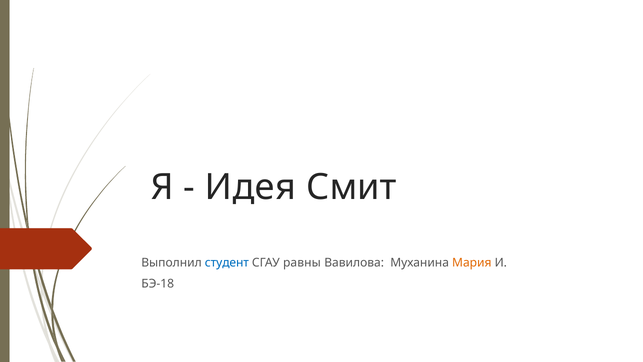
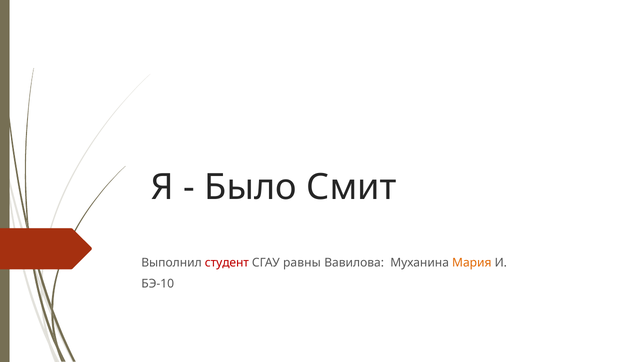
Идея: Идея -> Было (251, 187)
студент colour: blue -> red (227, 262)
БЭ-18: БЭ-18 -> БЭ-10 (158, 284)
